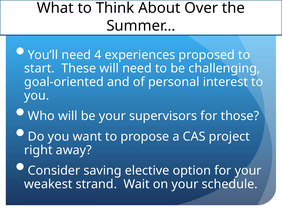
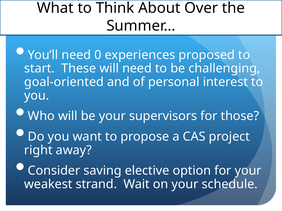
4: 4 -> 0 (98, 55)
